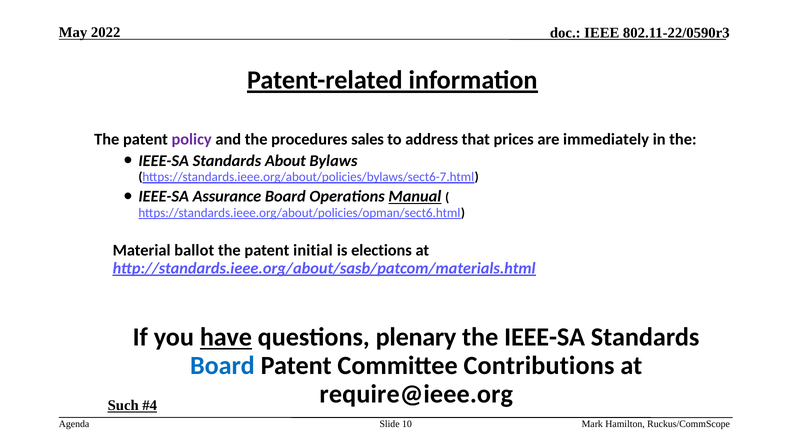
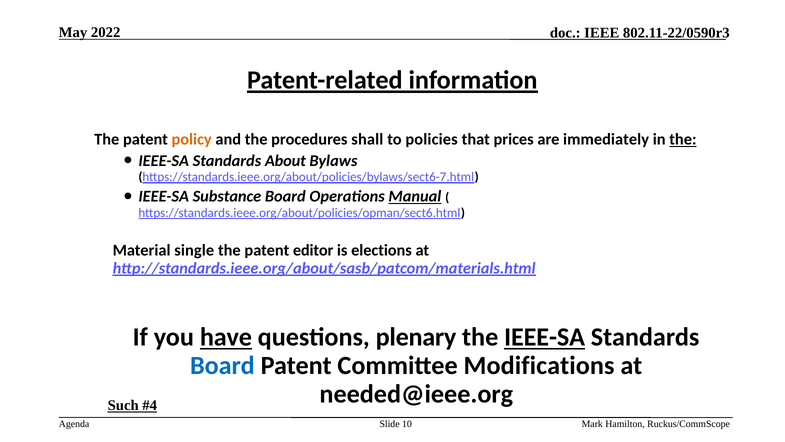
policy colour: purple -> orange (192, 139)
sales: sales -> shall (367, 139)
address: address -> policies (432, 139)
the underline: none -> present (683, 139)
Assurance: Assurance -> Substance (227, 196)
ballot: ballot -> single (194, 250)
initial: initial -> editor (313, 250)
IEEE-SA underline: none -> present (545, 337)
Contributions: Contributions -> Modifications (539, 365)
require@ieee.org: require@ieee.org -> needed@ieee.org (416, 394)
